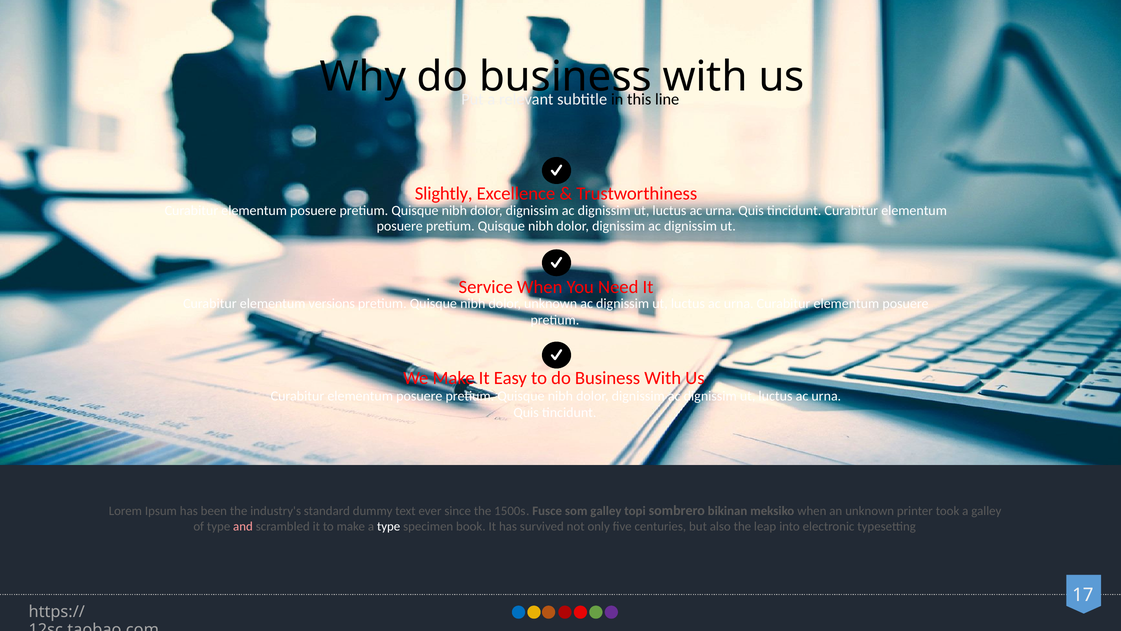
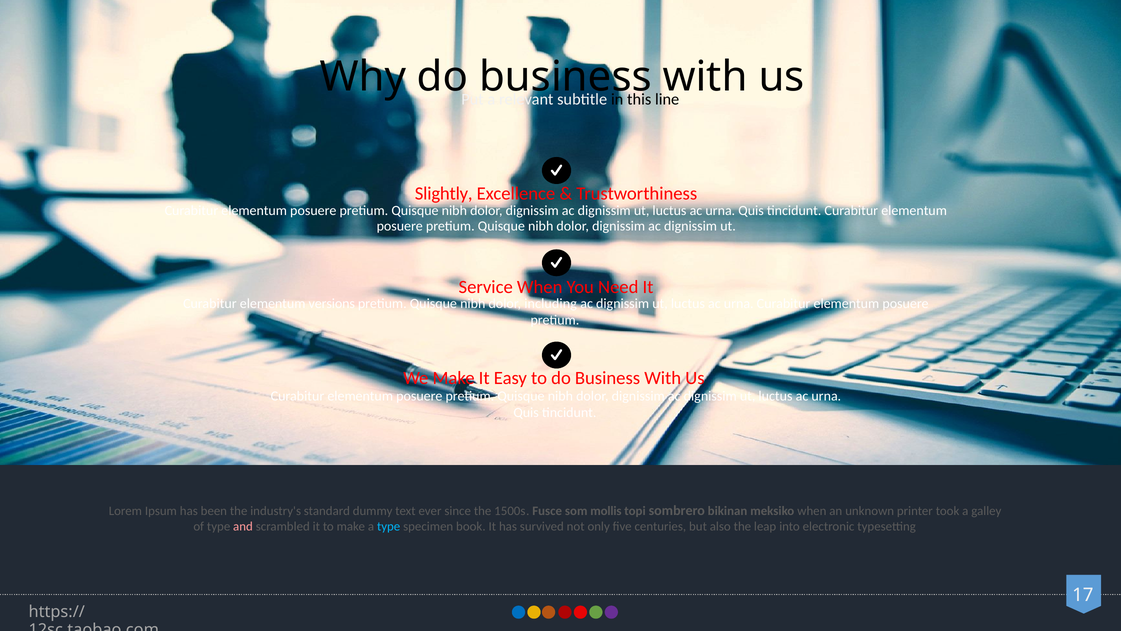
dolor unknown: unknown -> including (551, 303)
som galley: galley -> mollis (606, 511)
type colour: white -> light blue (389, 526)
